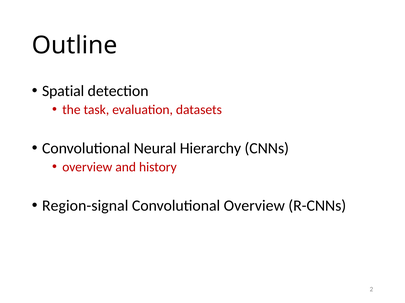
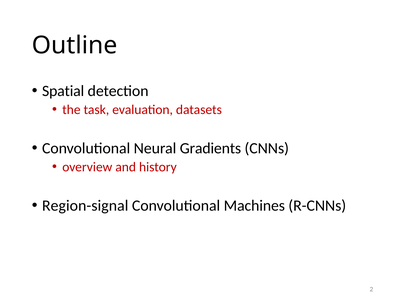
Hierarchy: Hierarchy -> Gradients (210, 149)
Convolutional Overview: Overview -> Machines (254, 206)
